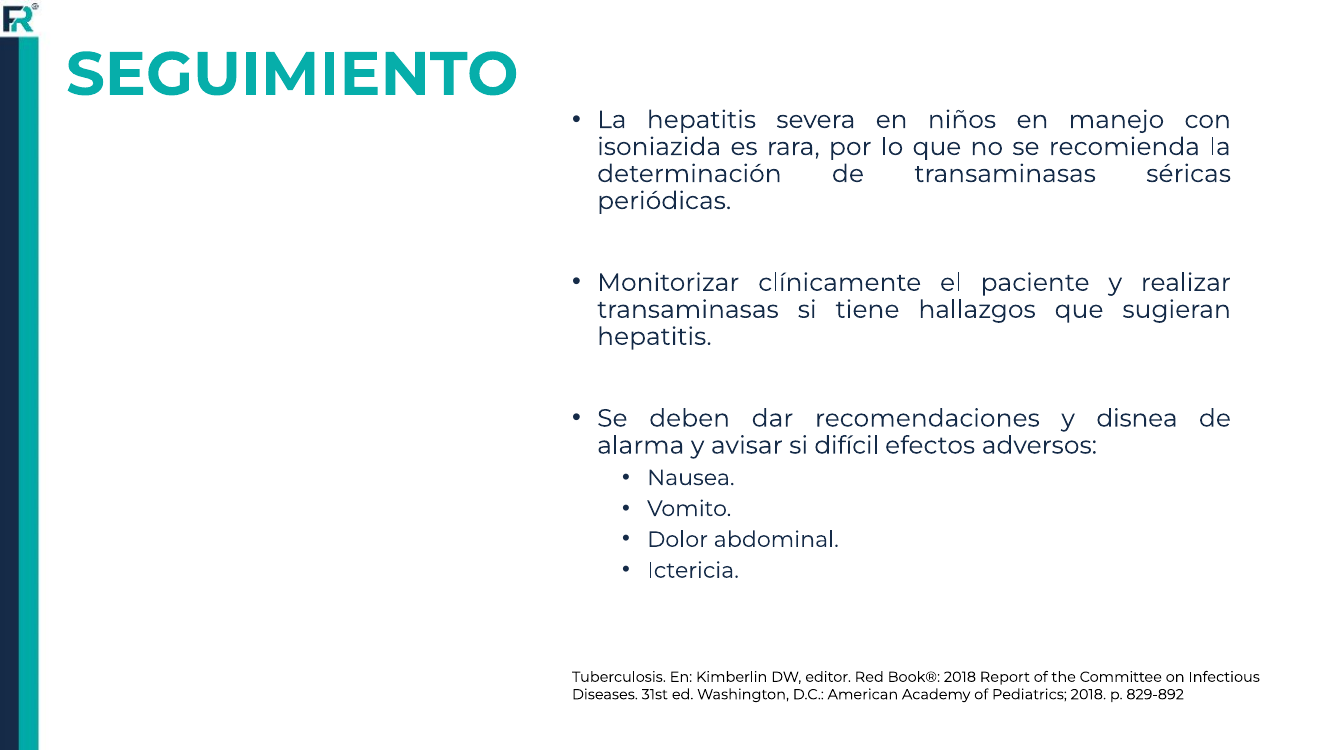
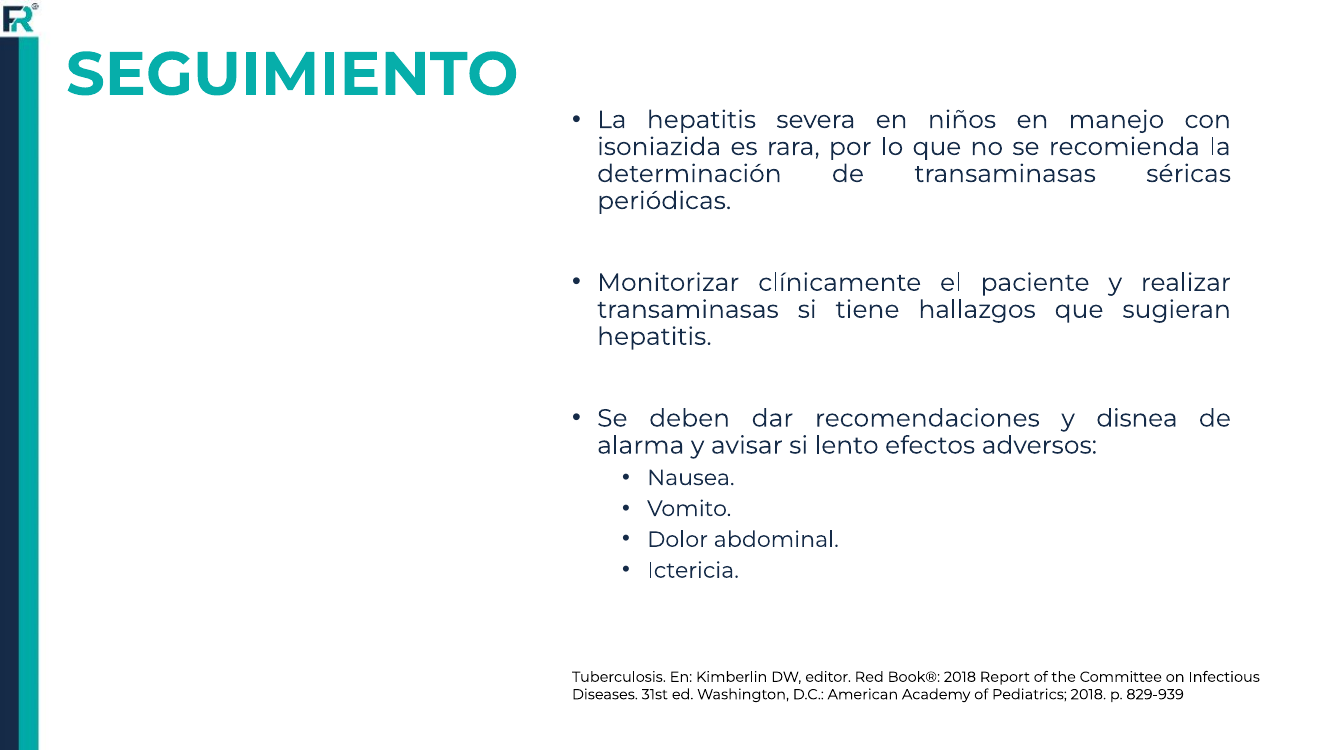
difícil: difícil -> lento (847, 445)
829-892: 829-892 -> 829-939 (1155, 694)
